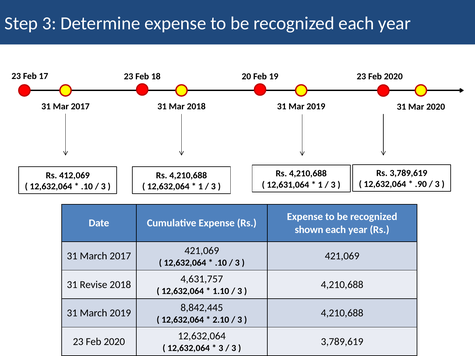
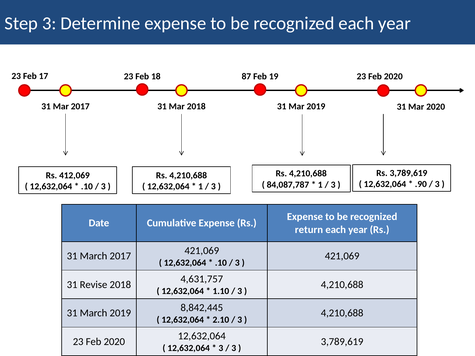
20: 20 -> 87 (246, 76)
12,631,064: 12,631,064 -> 84,087,787 (288, 185)
shown: shown -> return (309, 230)
